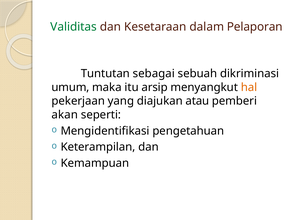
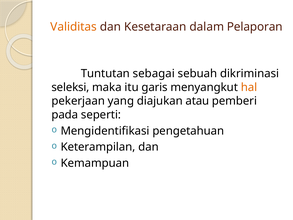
Validitas colour: green -> orange (74, 27)
umum: umum -> seleksi (70, 87)
arsip: arsip -> garis (155, 87)
akan: akan -> pada (65, 115)
